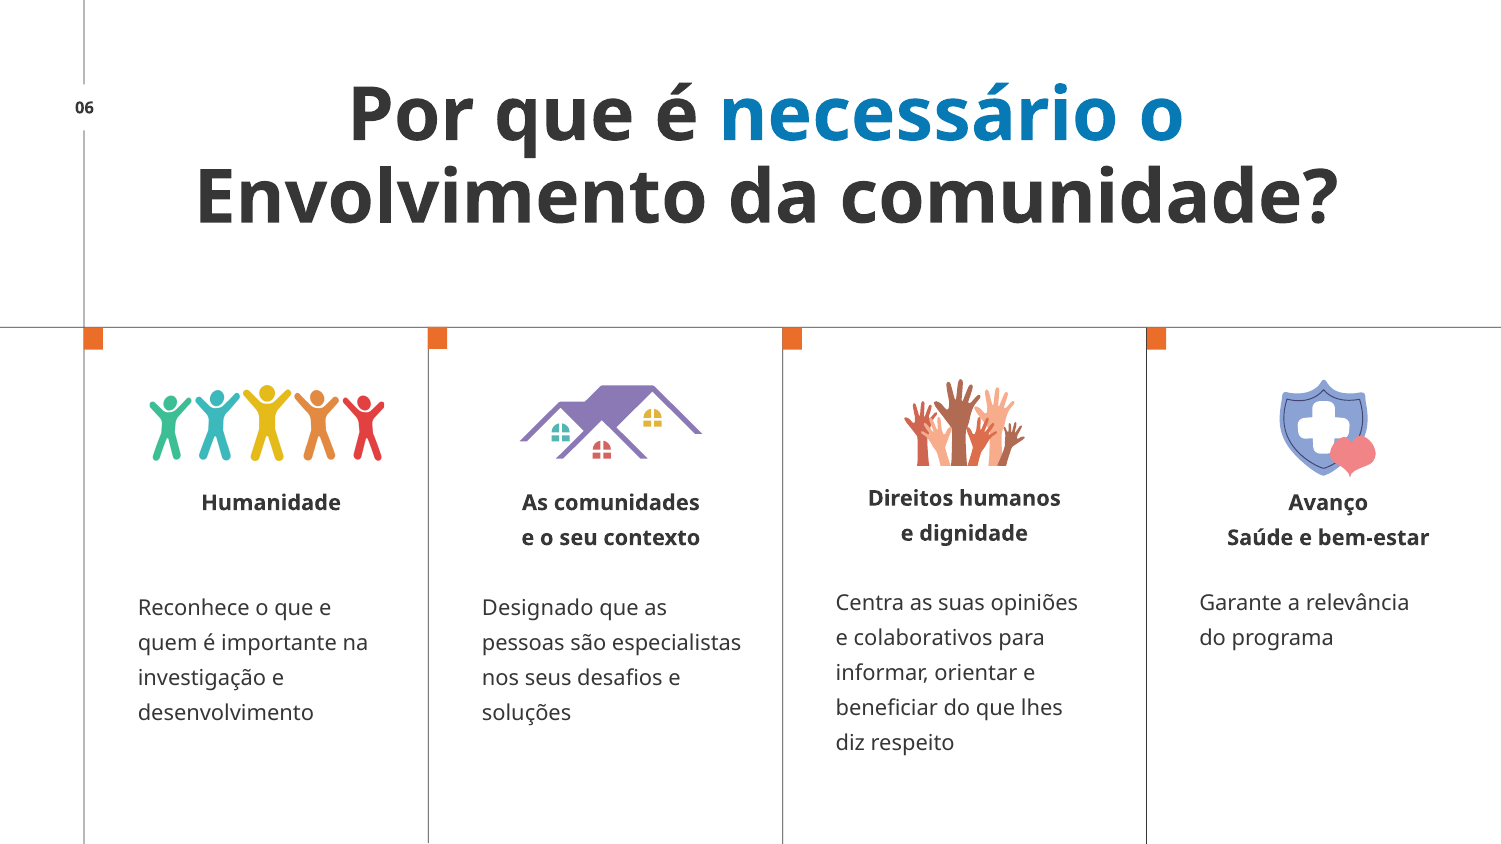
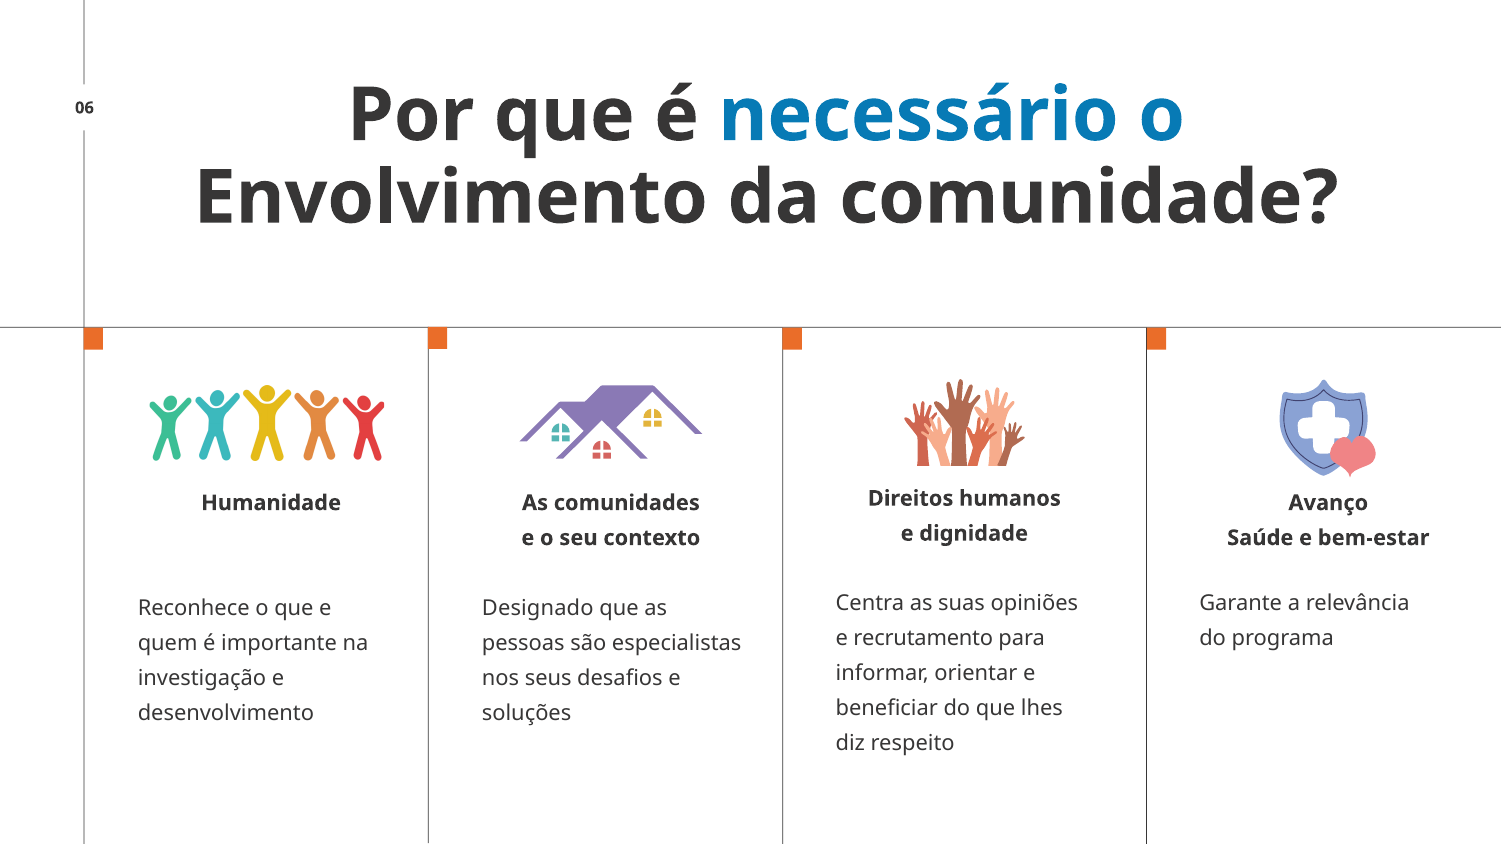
colaborativos: colaborativos -> recrutamento (923, 639)
